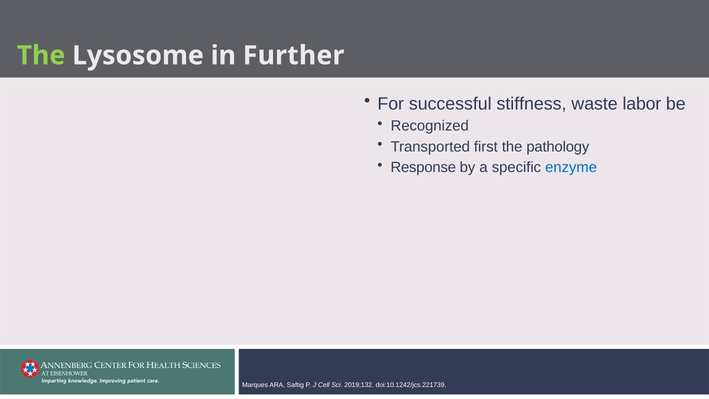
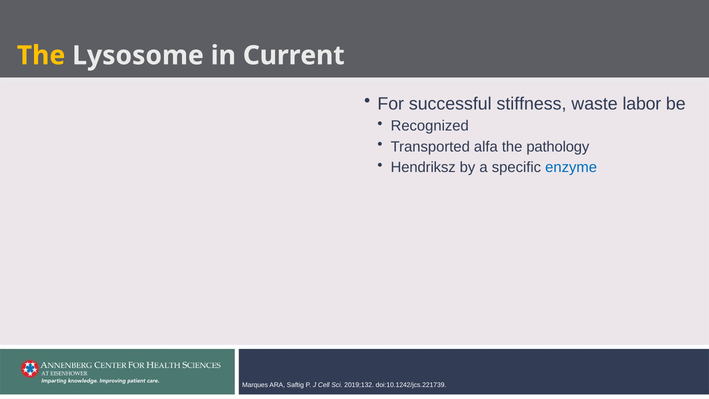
The colour: light green -> yellow (41, 55)
Further: Further -> Current (294, 55)
first: first -> alfa (486, 147)
Response: Response -> Hendriksz (423, 167)
